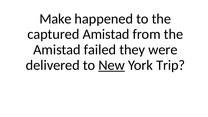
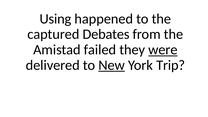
Make: Make -> Using (55, 19)
captured Amistad: Amistad -> Debates (106, 34)
were underline: none -> present (163, 50)
